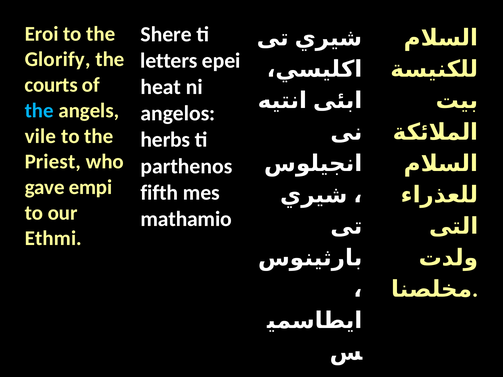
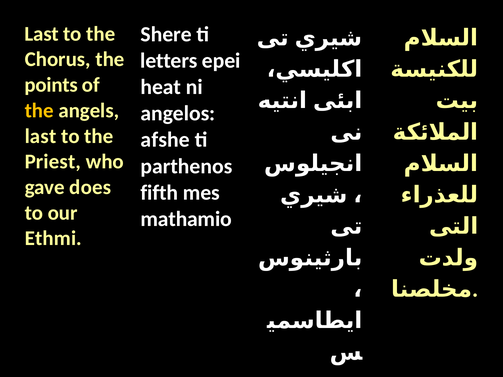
Eroi: Eroi -> Last (42, 34)
Glorify: Glorify -> Chorus (58, 59)
courts: courts -> points (51, 85)
the colour: light blue -> yellow (39, 111)
vile: vile -> last (40, 136)
herbs: herbs -> afshe (165, 140)
empi: empi -> does (90, 187)
